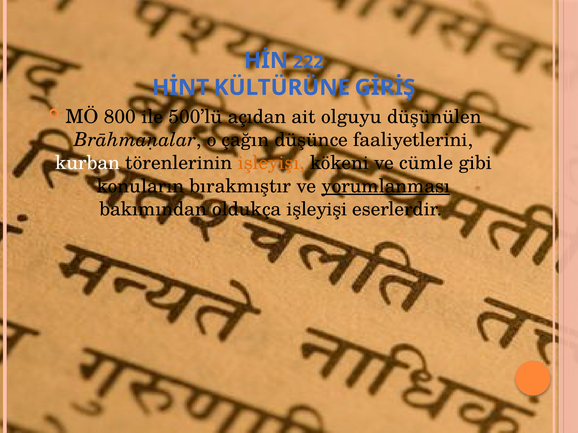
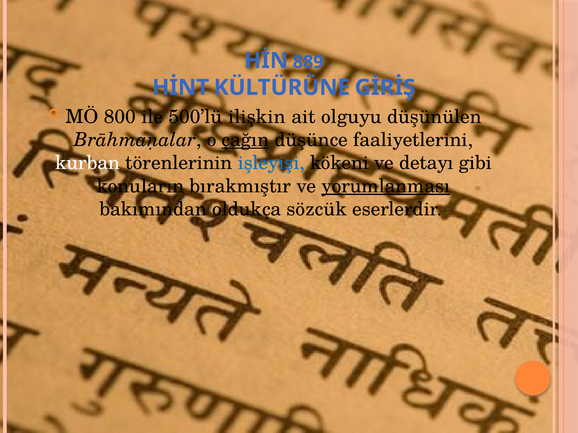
222: 222 -> 889 (308, 62)
açıdan: açıdan -> ilişkin (257, 117)
çağın underline: none -> present (245, 140)
işleyişi colour: orange -> blue (271, 163)
cümle: cümle -> detayı (426, 163)
oldukça işleyişi: işleyişi -> sözcük (317, 209)
